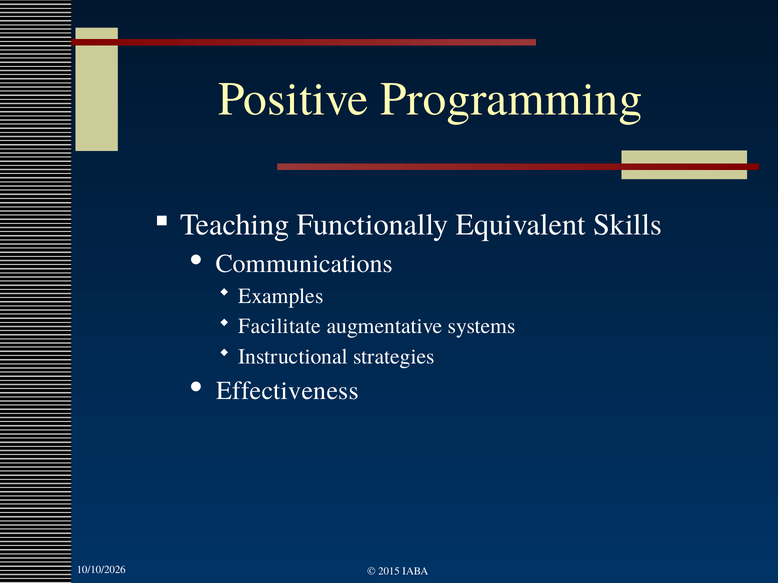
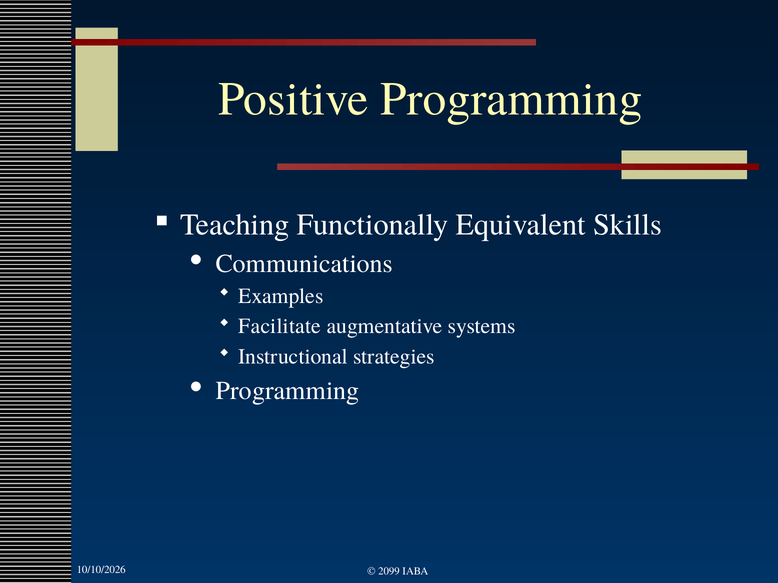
Effectiveness: Effectiveness -> Programming (288, 391)
2015: 2015 -> 2099 (389, 572)
